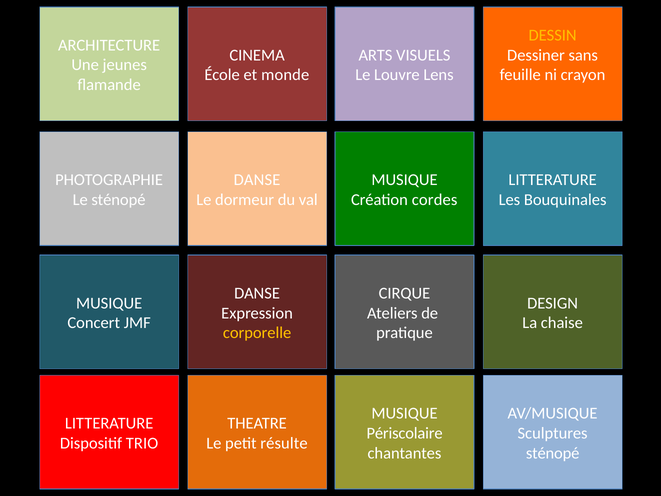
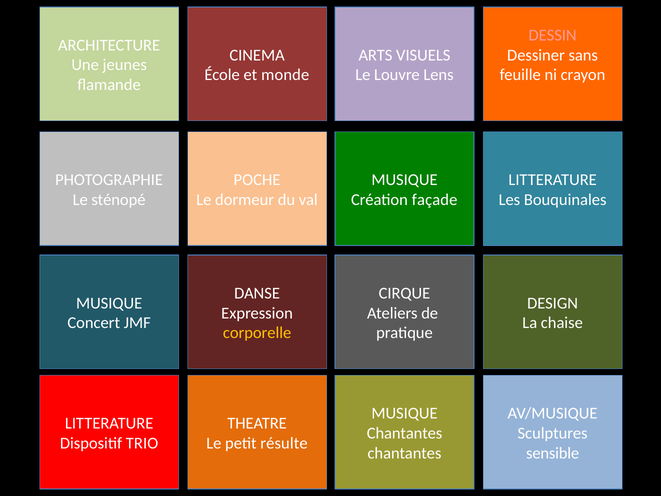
DESSIN colour: yellow -> pink (553, 35)
DANSE: DANSE -> POCHE (257, 180)
cordes: cordes -> façade (435, 200)
Périscolaire: Périscolaire -> Chantantes (405, 433)
sténopé: sténopé -> sensible (553, 453)
